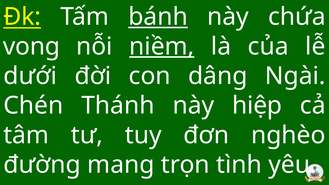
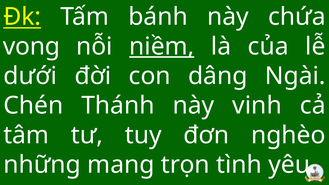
bánh underline: present -> none (158, 17)
hiệp: hiệp -> vinh (257, 106)
đường: đường -> những (42, 165)
